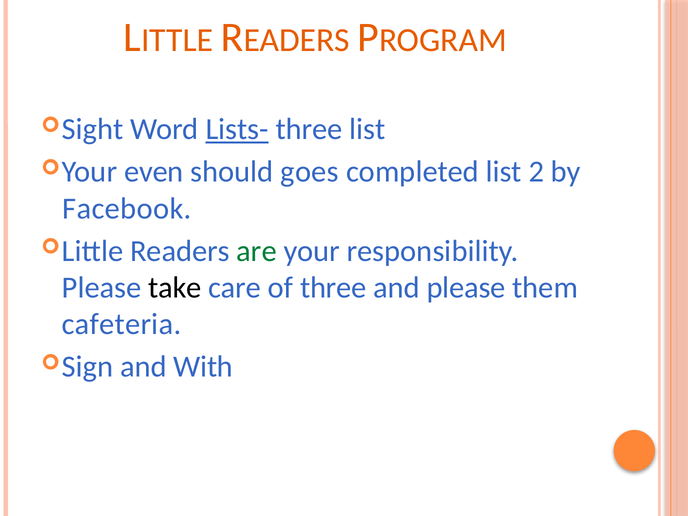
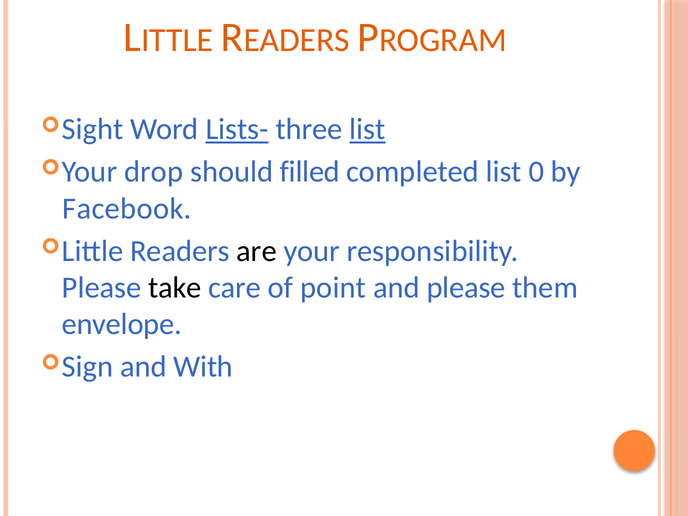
list underline: none -> present (367, 129)
even: even -> drop (154, 172)
goes: goes -> filled (310, 172)
2: 2 -> 0 (536, 172)
are colour: green -> black (257, 251)
of three: three -> point (333, 288)
cafeteria: cafeteria -> envelope (122, 324)
